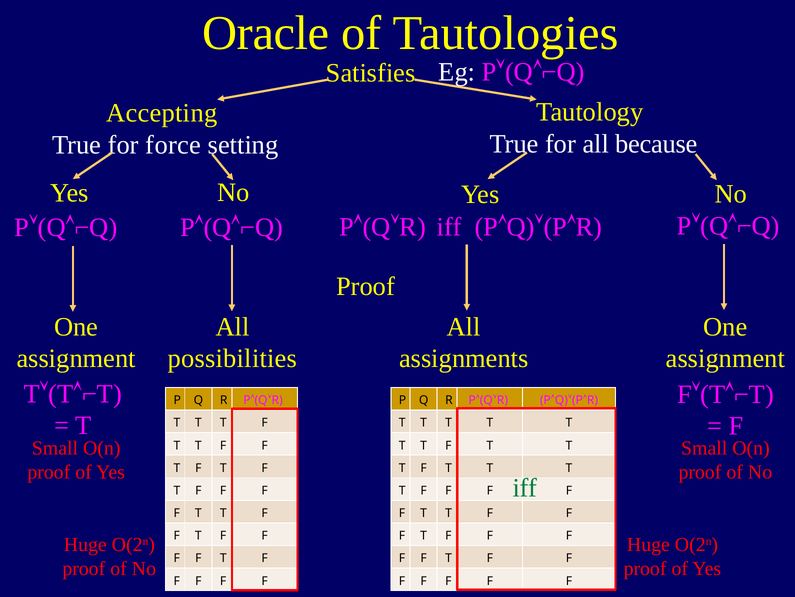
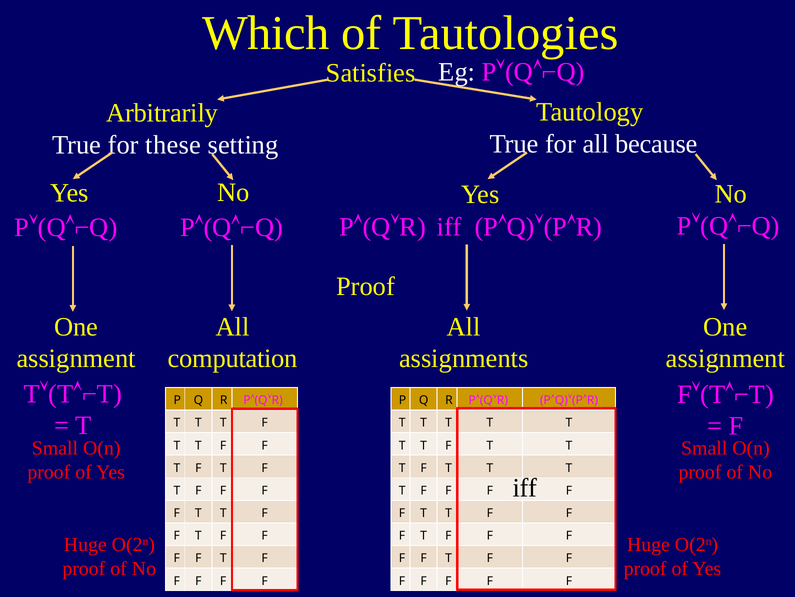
Oracle: Oracle -> Which (266, 33)
Accepting: Accepting -> Arbitrarily (162, 113)
force: force -> these (173, 145)
possibilities: possibilities -> computation (233, 358)
iff colour: green -> black (525, 487)
